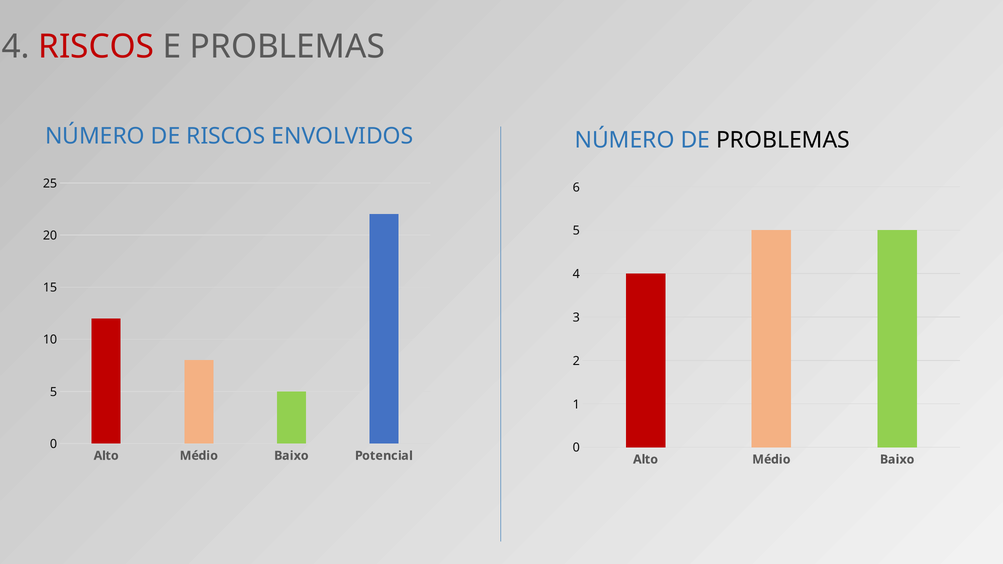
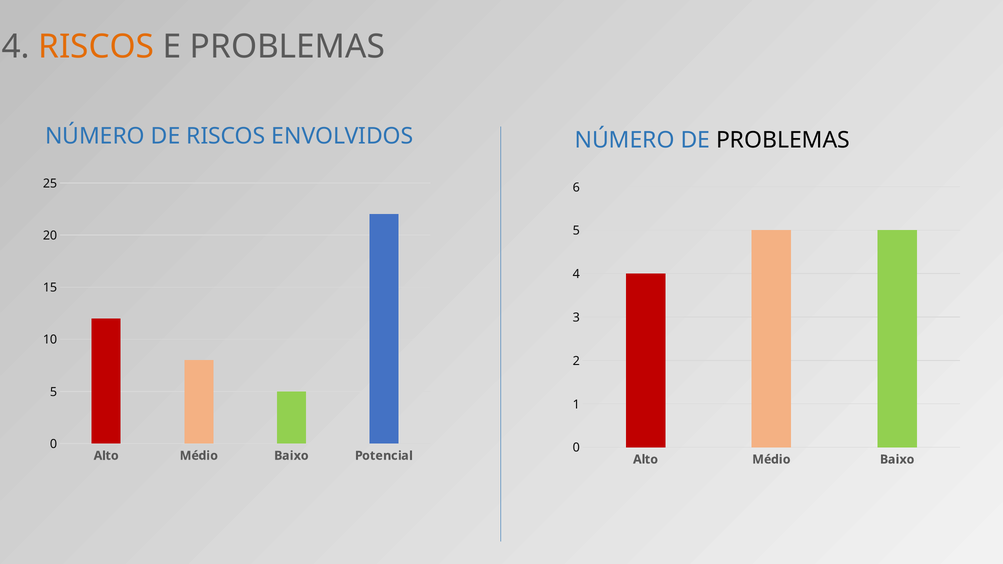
RISCOS colour: red -> orange (96, 47)
